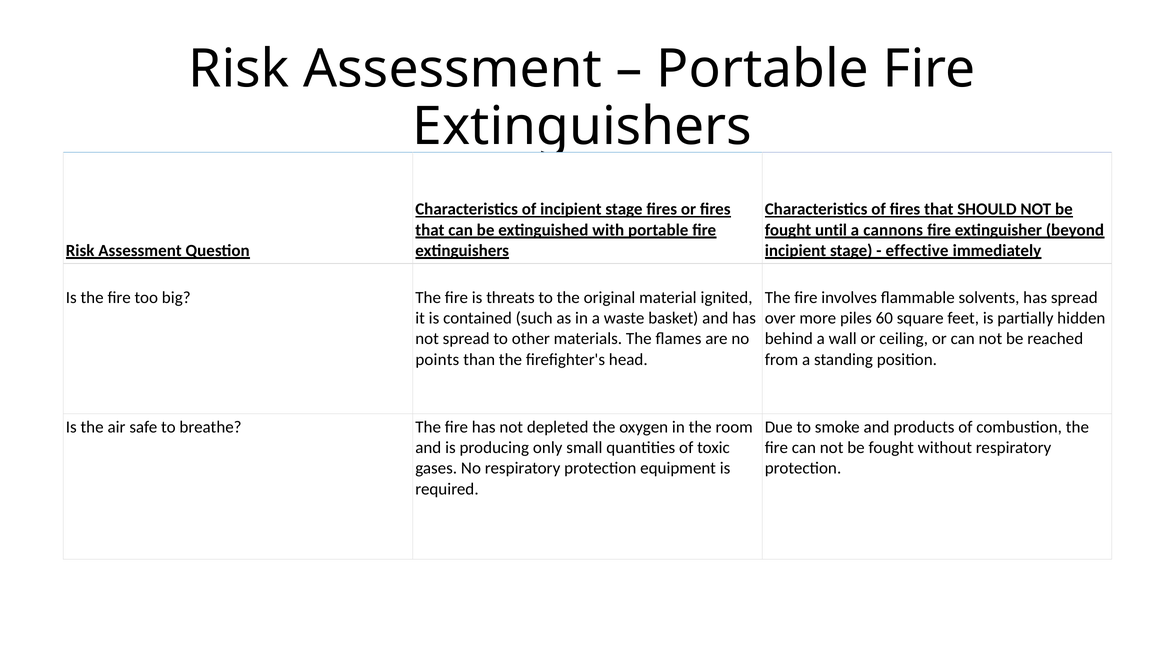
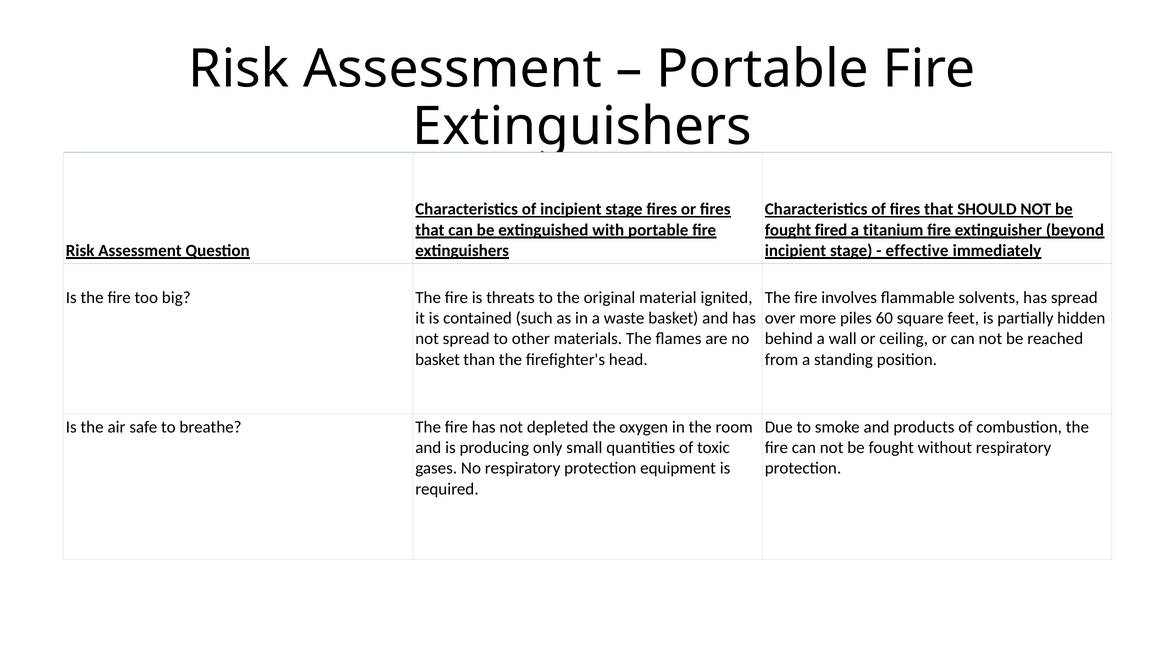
until: until -> fired (831, 230)
cannons: cannons -> titanium (893, 230)
points: points -> basket (438, 360)
